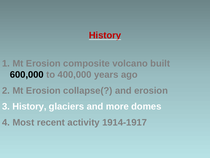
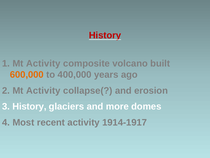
Erosion: Erosion -> Activity (43, 63)
600,000 colour: black -> orange (27, 74)
Erosion: Erosion -> Activity (43, 90)
